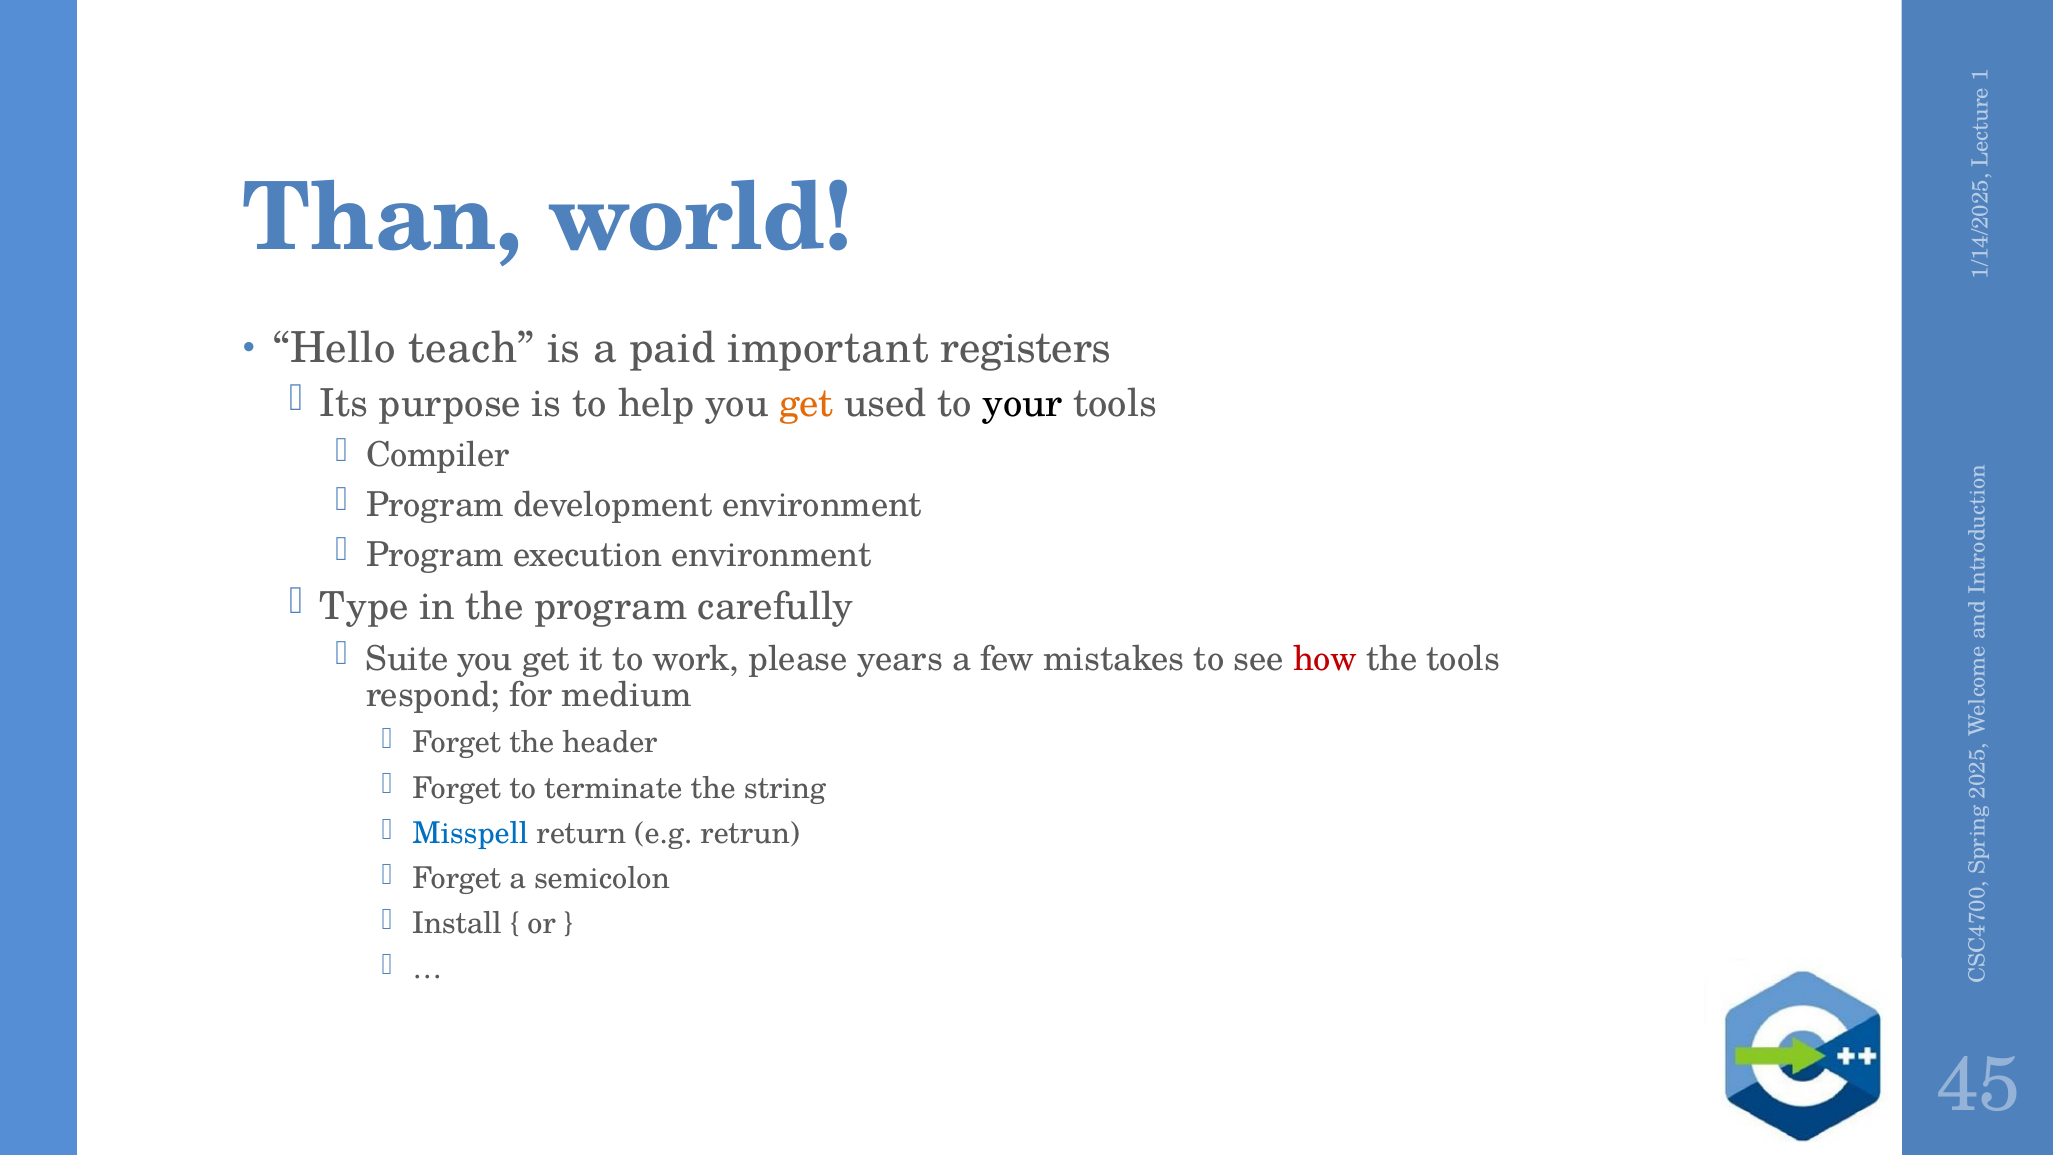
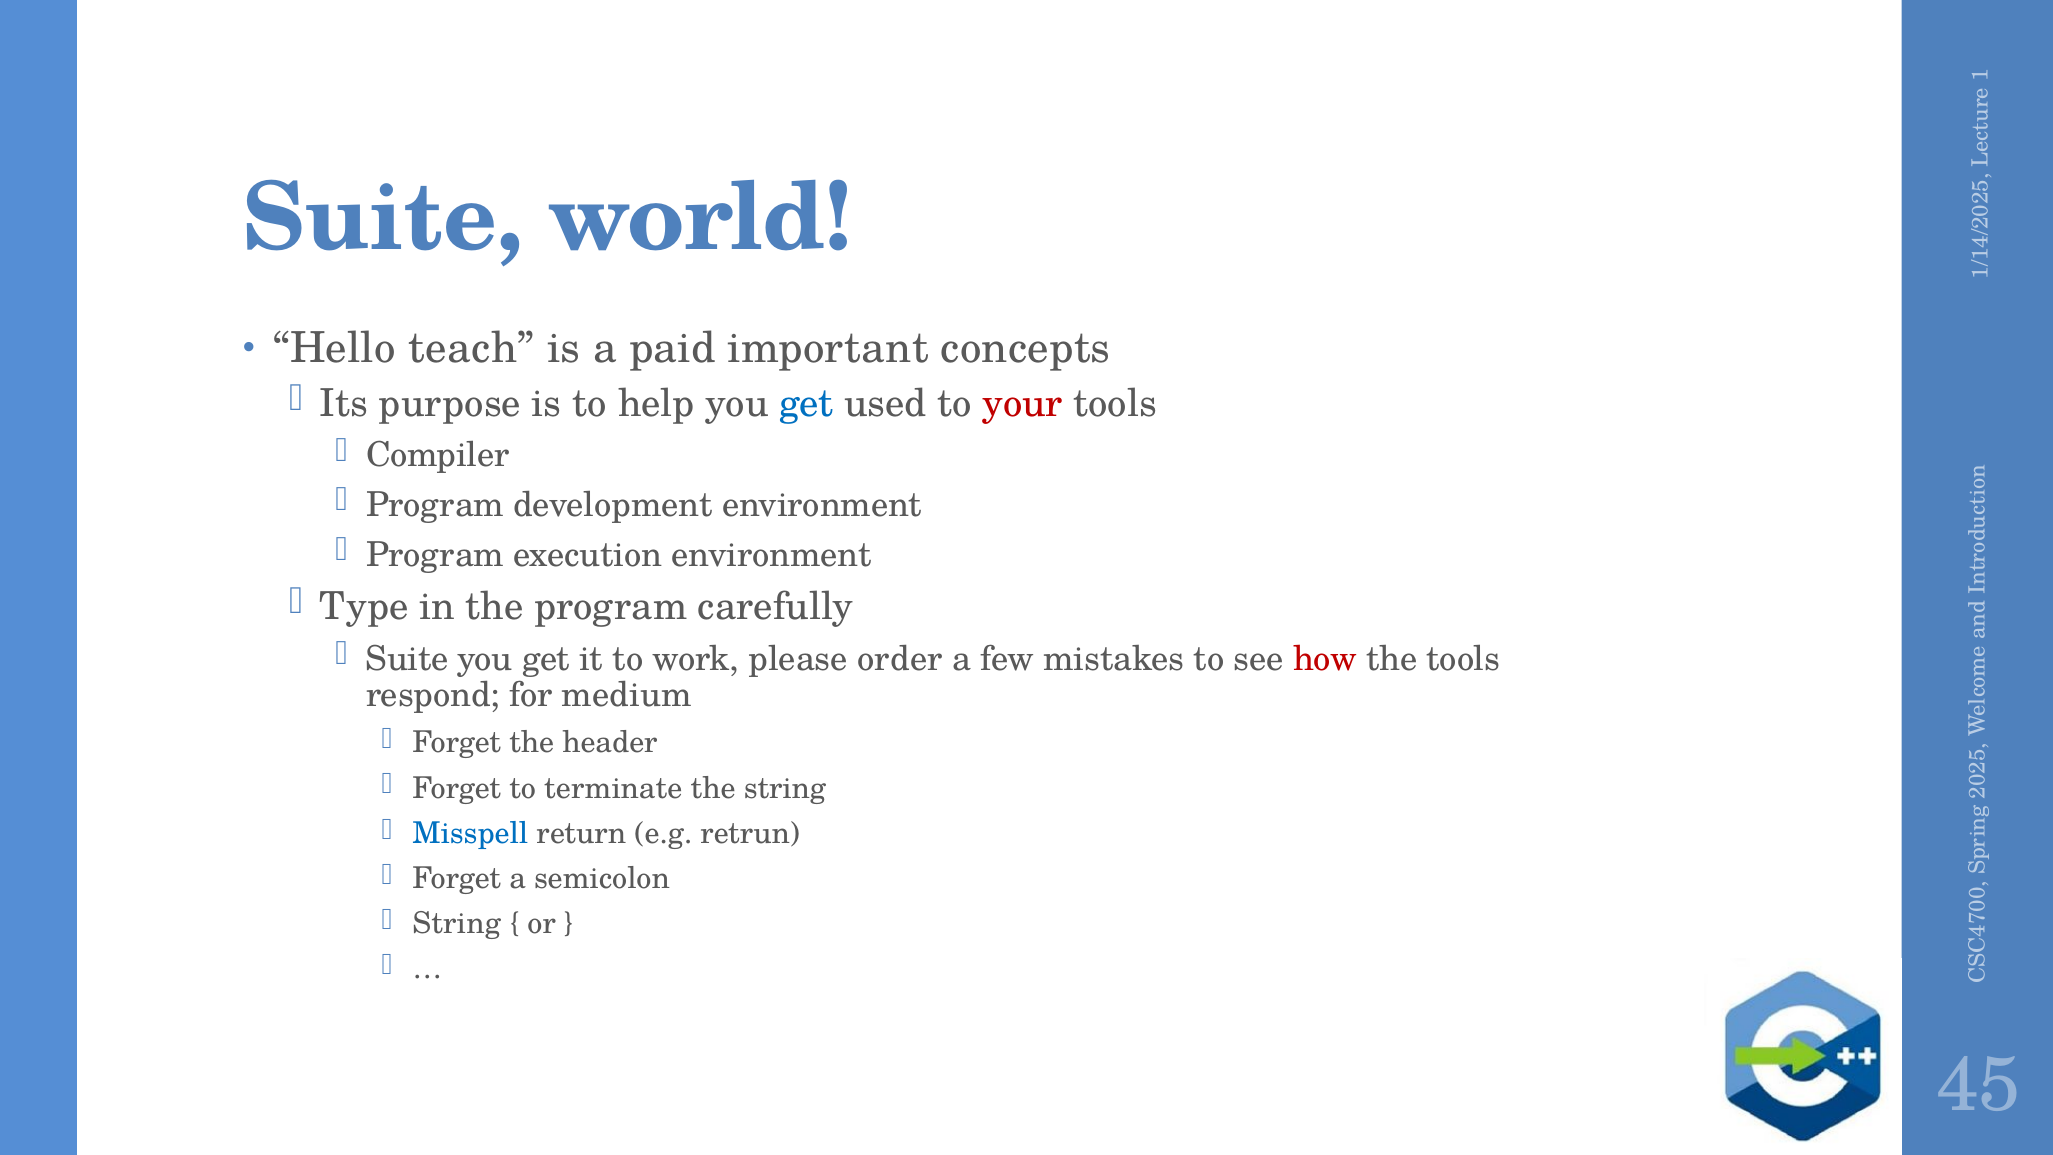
Than: Than -> Suite (383, 218)
registers: registers -> concepts (1026, 348)
get colour: orange -> blue (806, 403)
your colour: black -> red (1023, 403)
years: years -> order (900, 659)
Install: Install -> String (457, 924)
